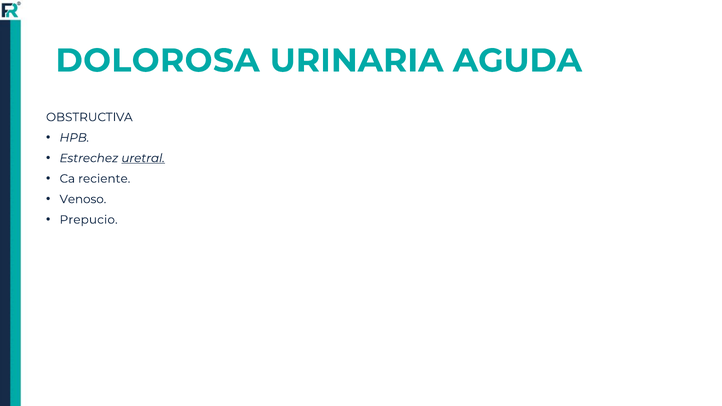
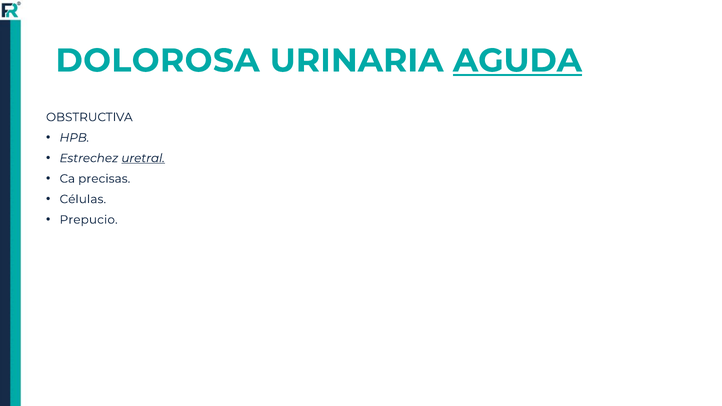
AGUDA underline: none -> present (517, 61)
reciente: reciente -> precisas (104, 179)
Venoso: Venoso -> Células (83, 199)
